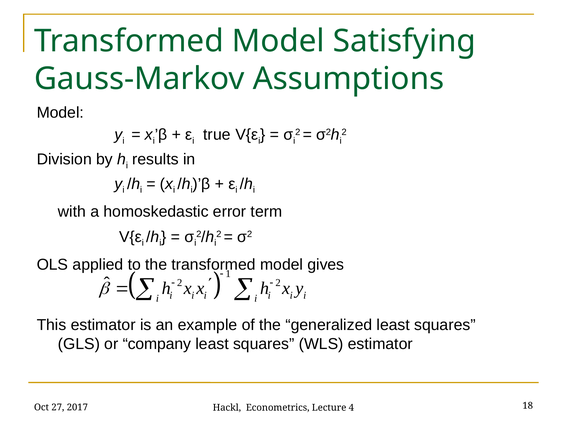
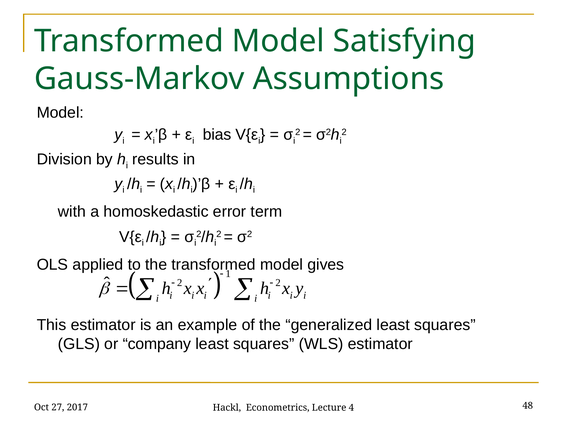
true: true -> bias (217, 135)
18: 18 -> 48 (528, 406)
